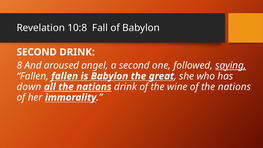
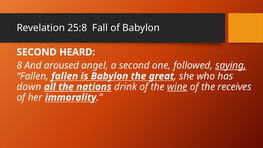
10:8: 10:8 -> 25:8 (77, 28)
SECOND DRINK: DRINK -> HEARD (77, 52)
wine underline: none -> present (177, 87)
of the nations: nations -> receives (235, 87)
